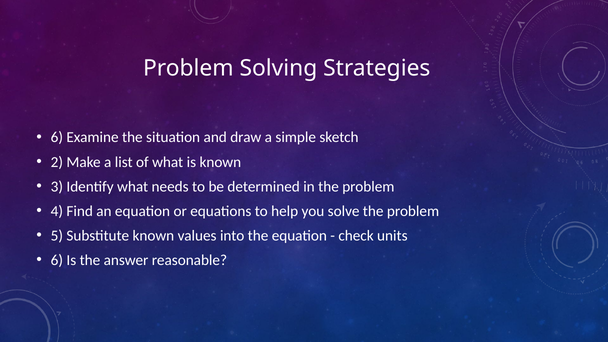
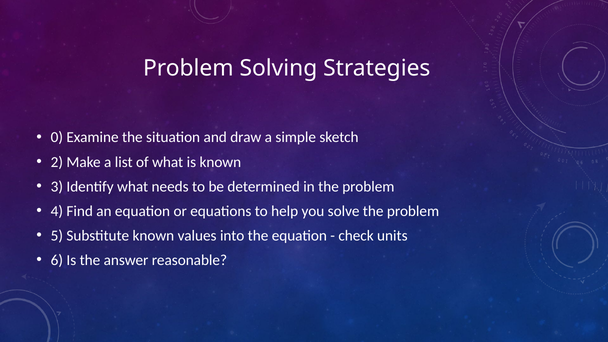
6: 6 -> 0 (57, 137)
